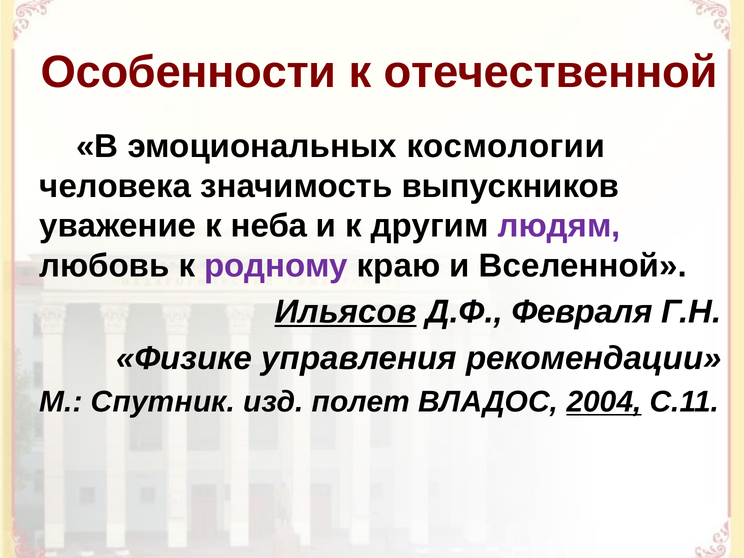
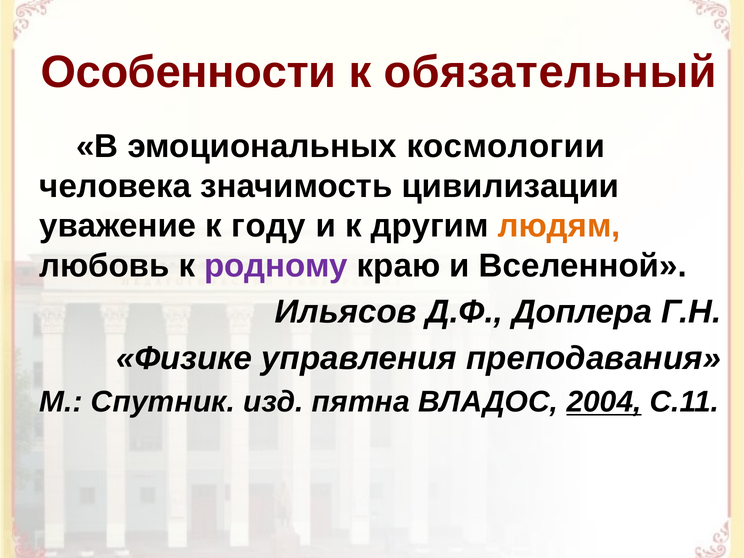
отечественной: отечественной -> обязательный (550, 72)
выпускников: выпускников -> цивилизации (510, 186)
неба: неба -> году (269, 226)
людям colour: purple -> orange (559, 226)
Ильясов underline: present -> none (346, 312)
Февраля: Февраля -> Доплера (582, 312)
рекомендации: рекомендации -> преподавания (594, 358)
полет: полет -> пятна (361, 402)
